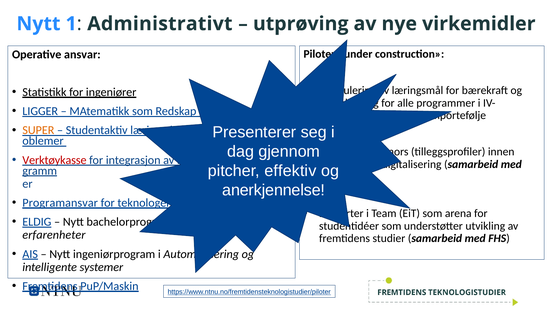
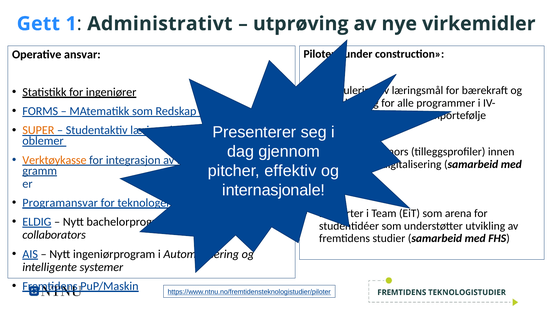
Nytt: Nytt -> Gett (38, 24)
LIGGER: LIGGER -> FORMS (40, 111)
Verktøykasse colour: red -> orange (54, 160)
anerkjennelse: anerkjennelse -> internasjonale (274, 190)
erfarenheter: erfarenheter -> collaborators (54, 235)
